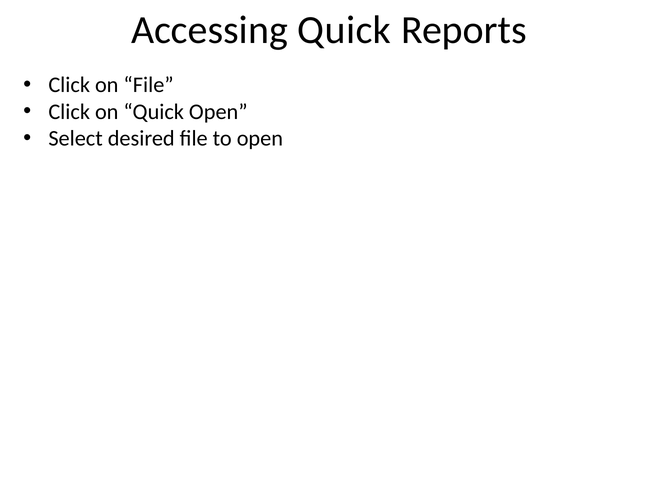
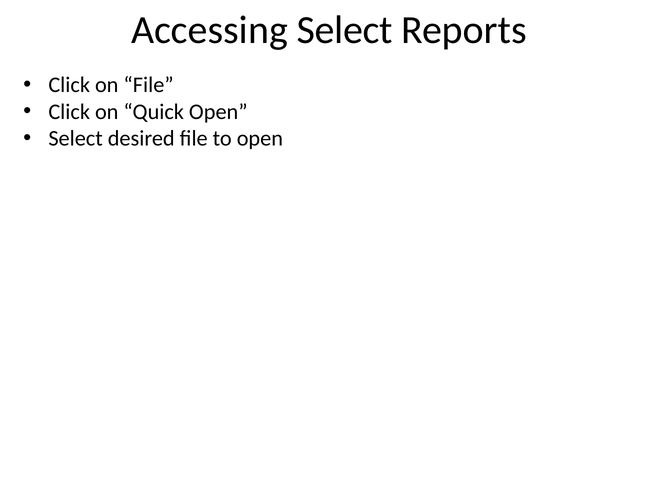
Accessing Quick: Quick -> Select (345, 30)
